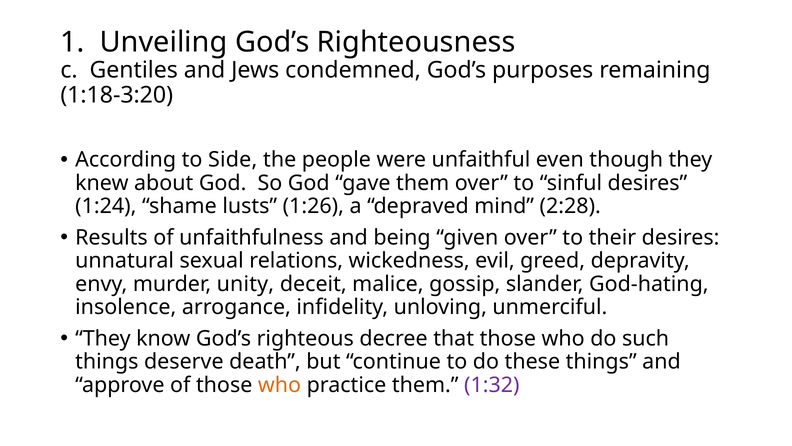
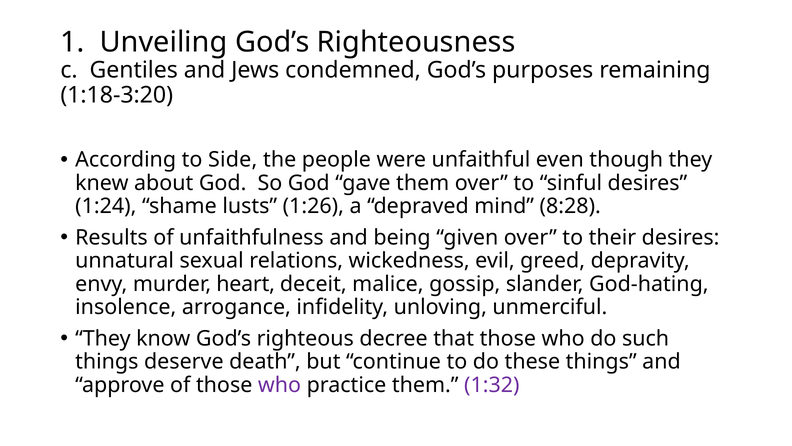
2:28: 2:28 -> 8:28 (570, 206)
unity: unity -> heart (246, 284)
who colour: orange -> purple (279, 384)
